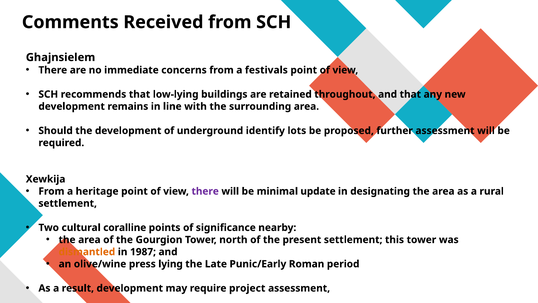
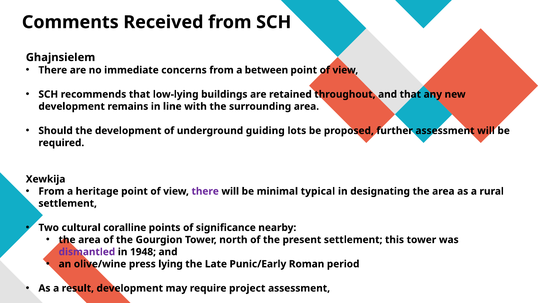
festivals: festivals -> between (266, 70)
identify: identify -> guiding (265, 131)
update: update -> typical (318, 191)
dismantled colour: orange -> purple (87, 252)
1987: 1987 -> 1948 (143, 252)
